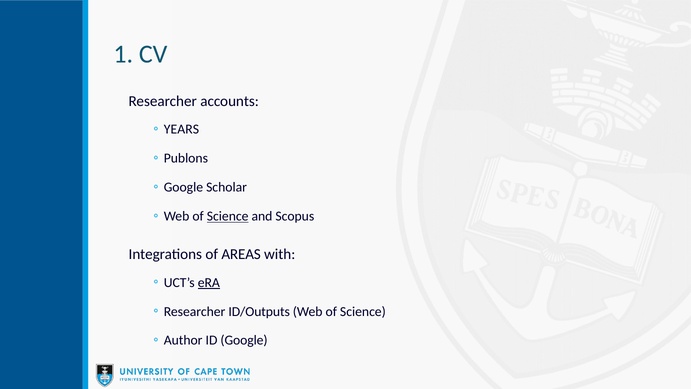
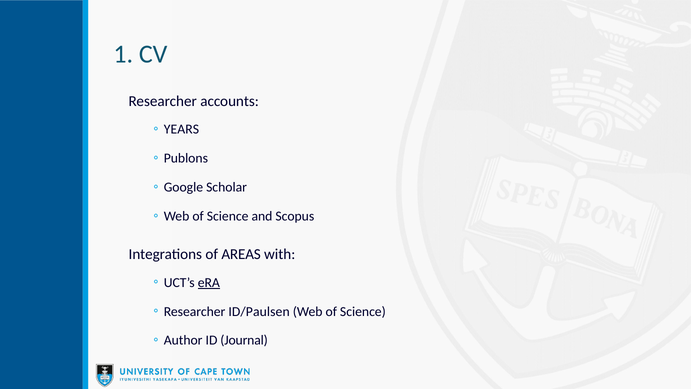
Science underline: present -> none (228, 216)
ID/Outputs: ID/Outputs -> ID/Paulsen (259, 311)
ID Google: Google -> Journal (244, 340)
